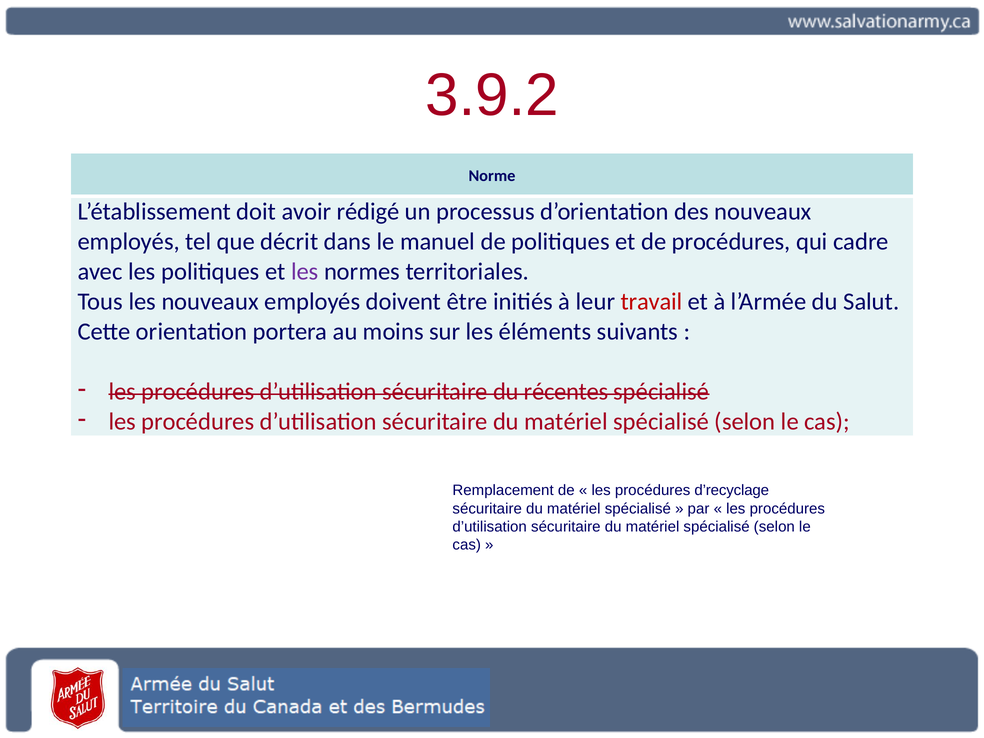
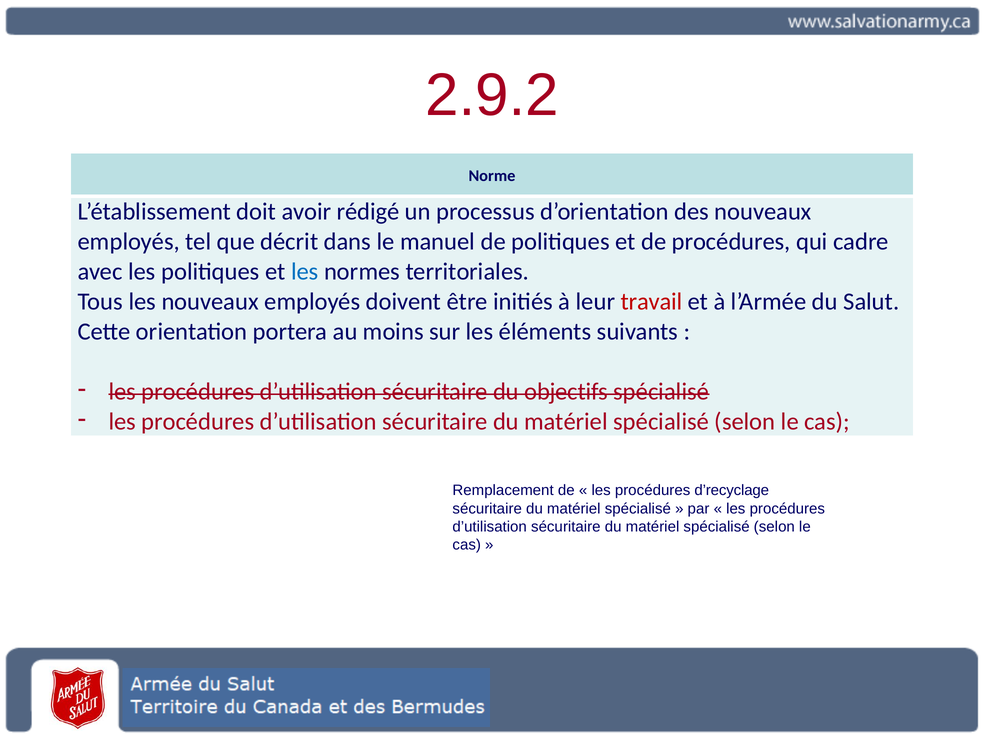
3.9.2: 3.9.2 -> 2.9.2 (492, 95)
les colour: purple -> blue (305, 271)
récentes: récentes -> objectifs (566, 392)
